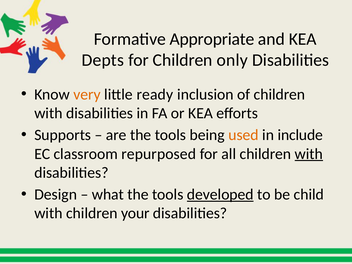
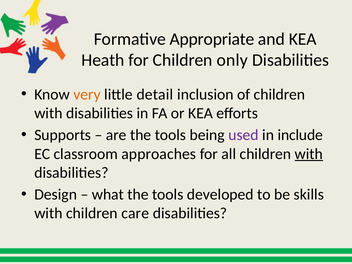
Depts: Depts -> Heath (103, 60)
ready: ready -> detail (155, 94)
used colour: orange -> purple (244, 135)
repurposed: repurposed -> approaches (159, 154)
developed underline: present -> none (220, 195)
child: child -> skills (309, 195)
your: your -> care (135, 213)
